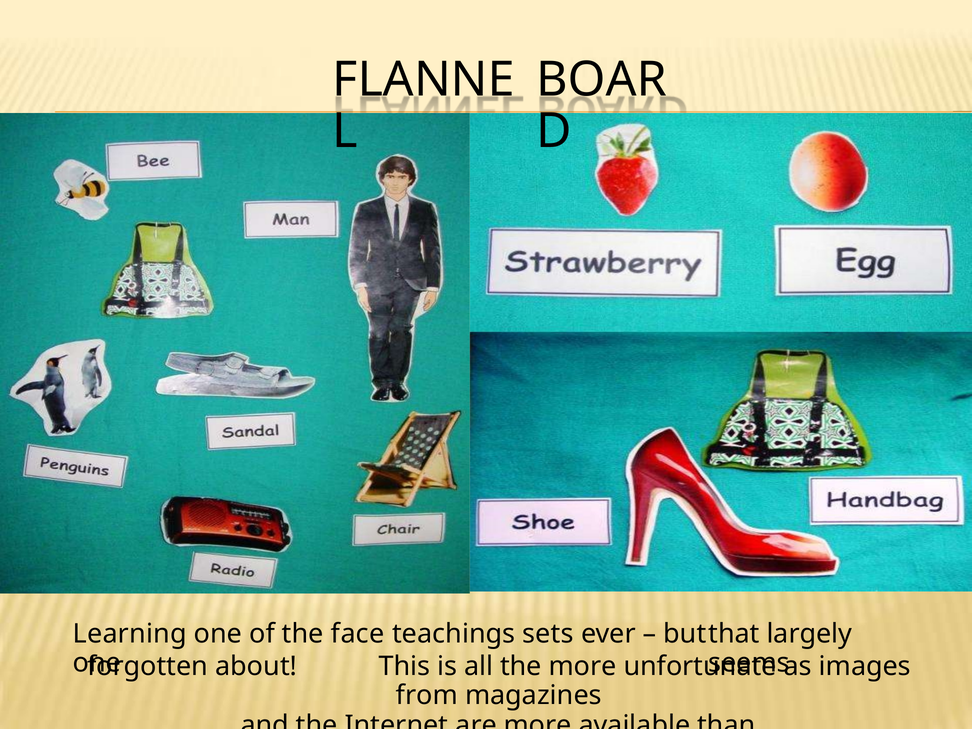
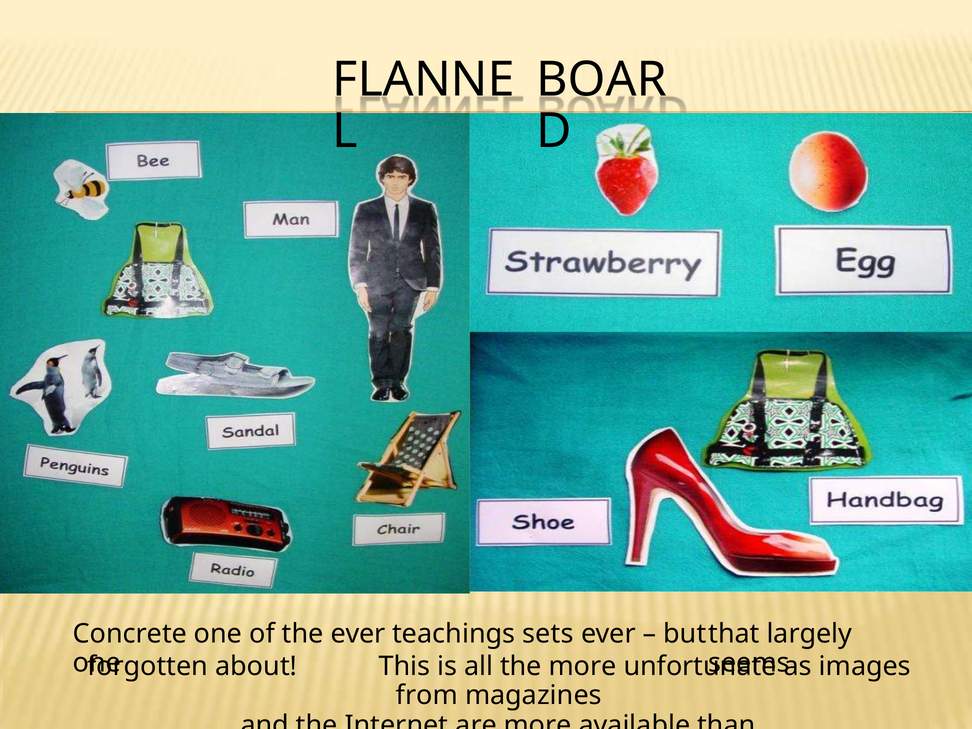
Learning: Learning -> Concrete (130, 634)
the face: face -> ever (358, 634)
